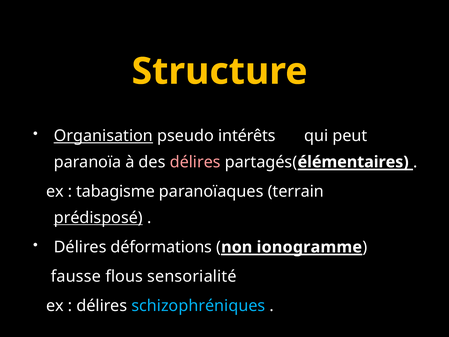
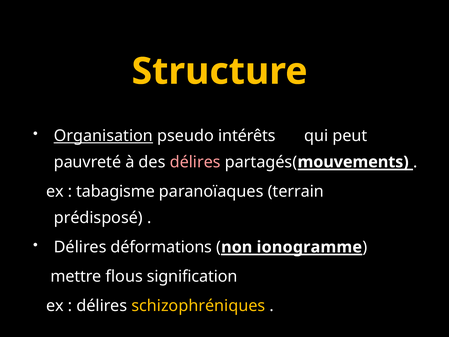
paranoïa: paranoïa -> pauvreté (88, 162)
élémentaires: élémentaires -> mouvements (353, 162)
prédisposé underline: present -> none (98, 218)
fausse: fausse -> mettre (76, 276)
sensorialité: sensorialité -> signification (192, 276)
schizophréniques colour: light blue -> yellow (198, 306)
